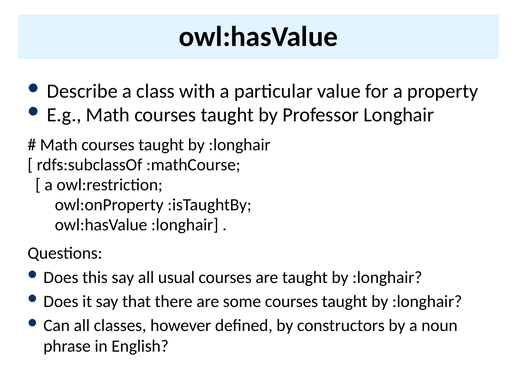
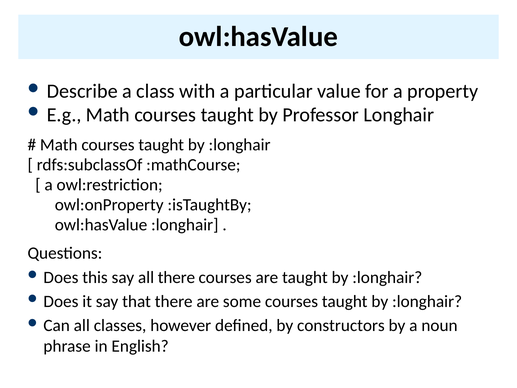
all usual: usual -> there (176, 277)
